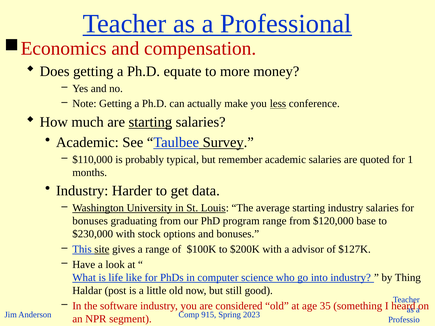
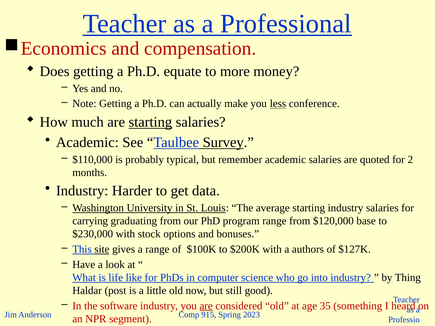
for 1: 1 -> 2 (410, 160)
bonuses: bonuses -> carrying (90, 221)
advisor: advisor -> authors (308, 249)
are underline: none -> present (206, 306)
